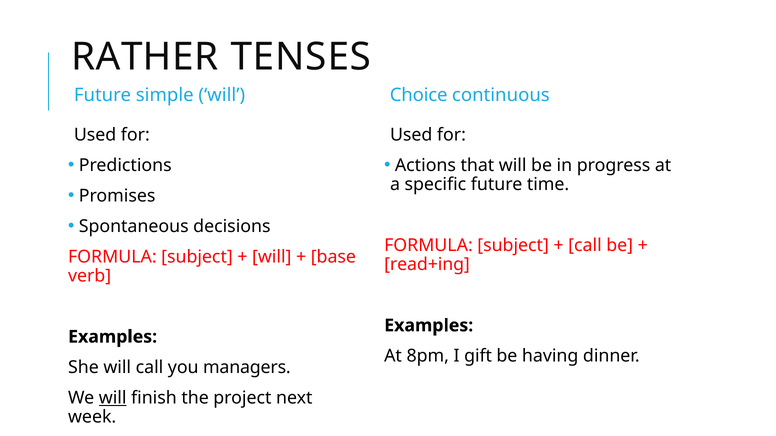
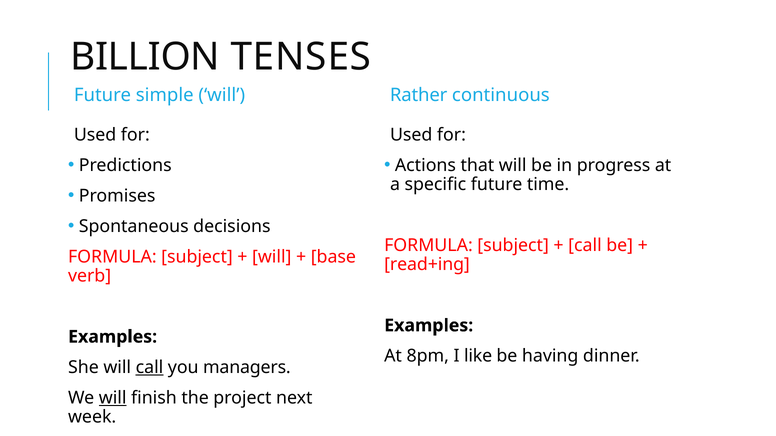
RATHER: RATHER -> BILLION (145, 57)
Choice: Choice -> Rather (419, 95)
gift: gift -> like (478, 356)
call underline: none -> present (149, 368)
